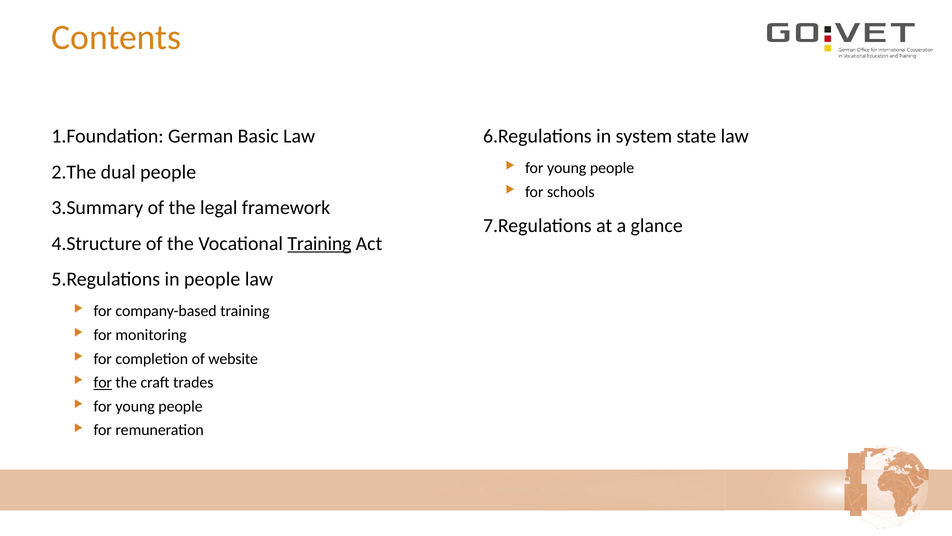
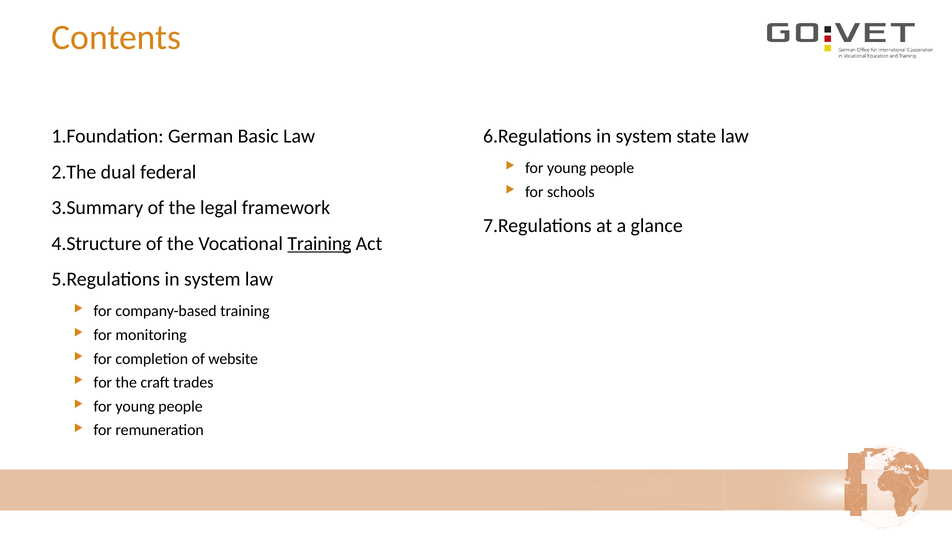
dual people: people -> federal (168, 172)
people: people -> system (212, 279)
for underline: present -> none (103, 382)
